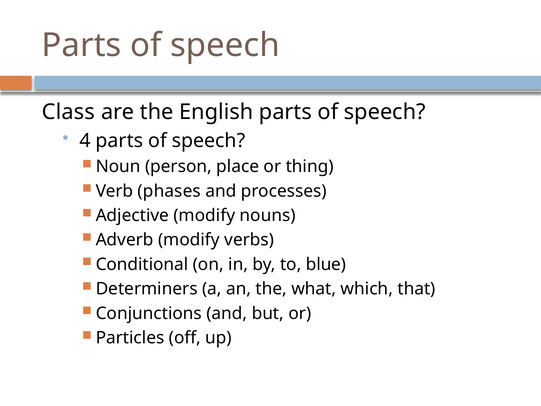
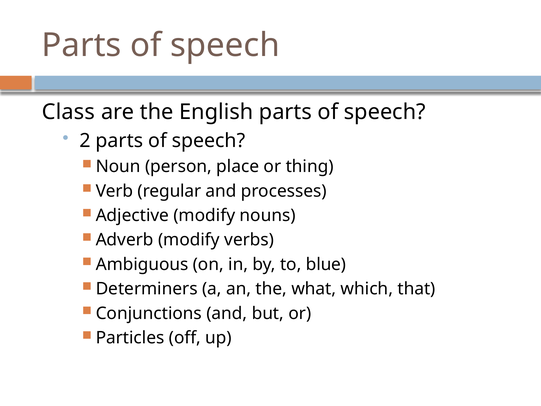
4: 4 -> 2 (85, 141)
phases: phases -> regular (169, 191)
Conditional: Conditional -> Ambiguous (142, 264)
